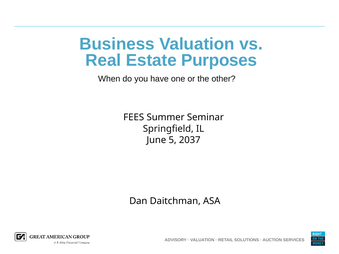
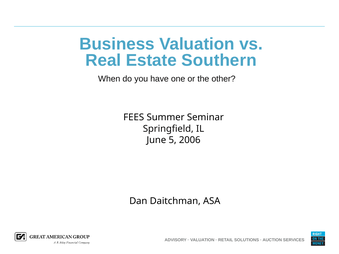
Purposes: Purposes -> Southern (219, 60)
2037: 2037 -> 2006 (190, 140)
